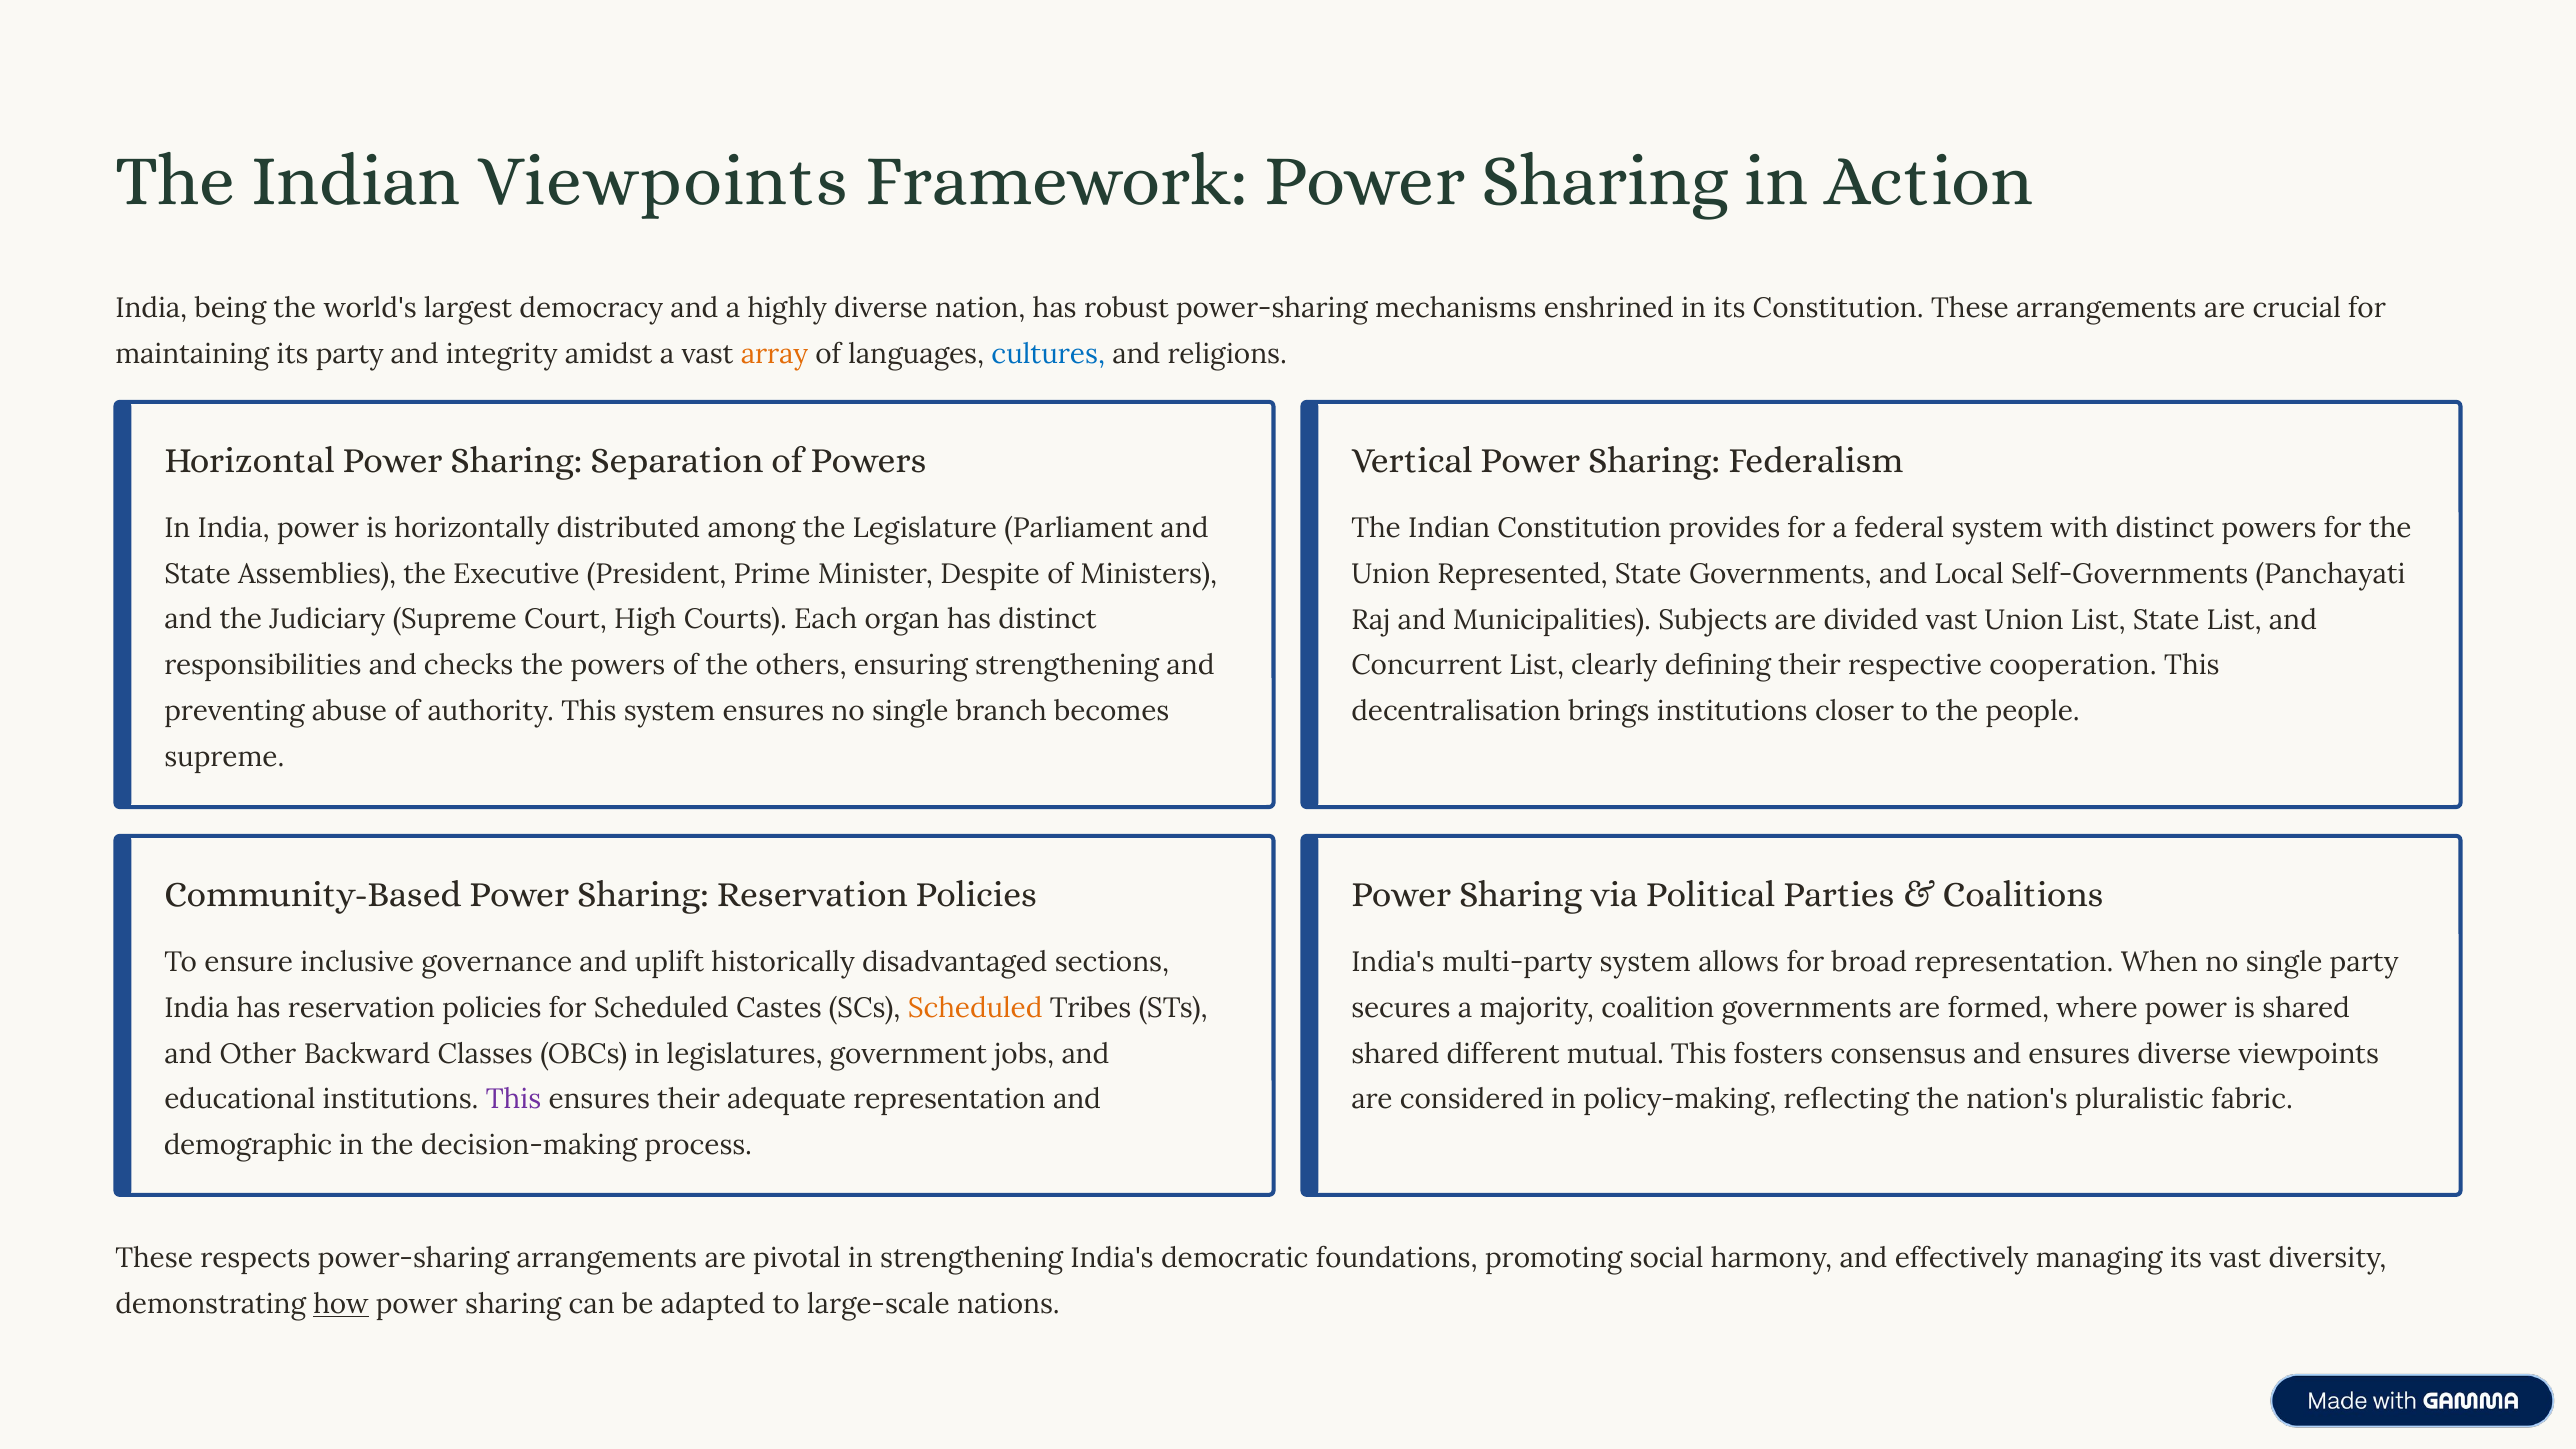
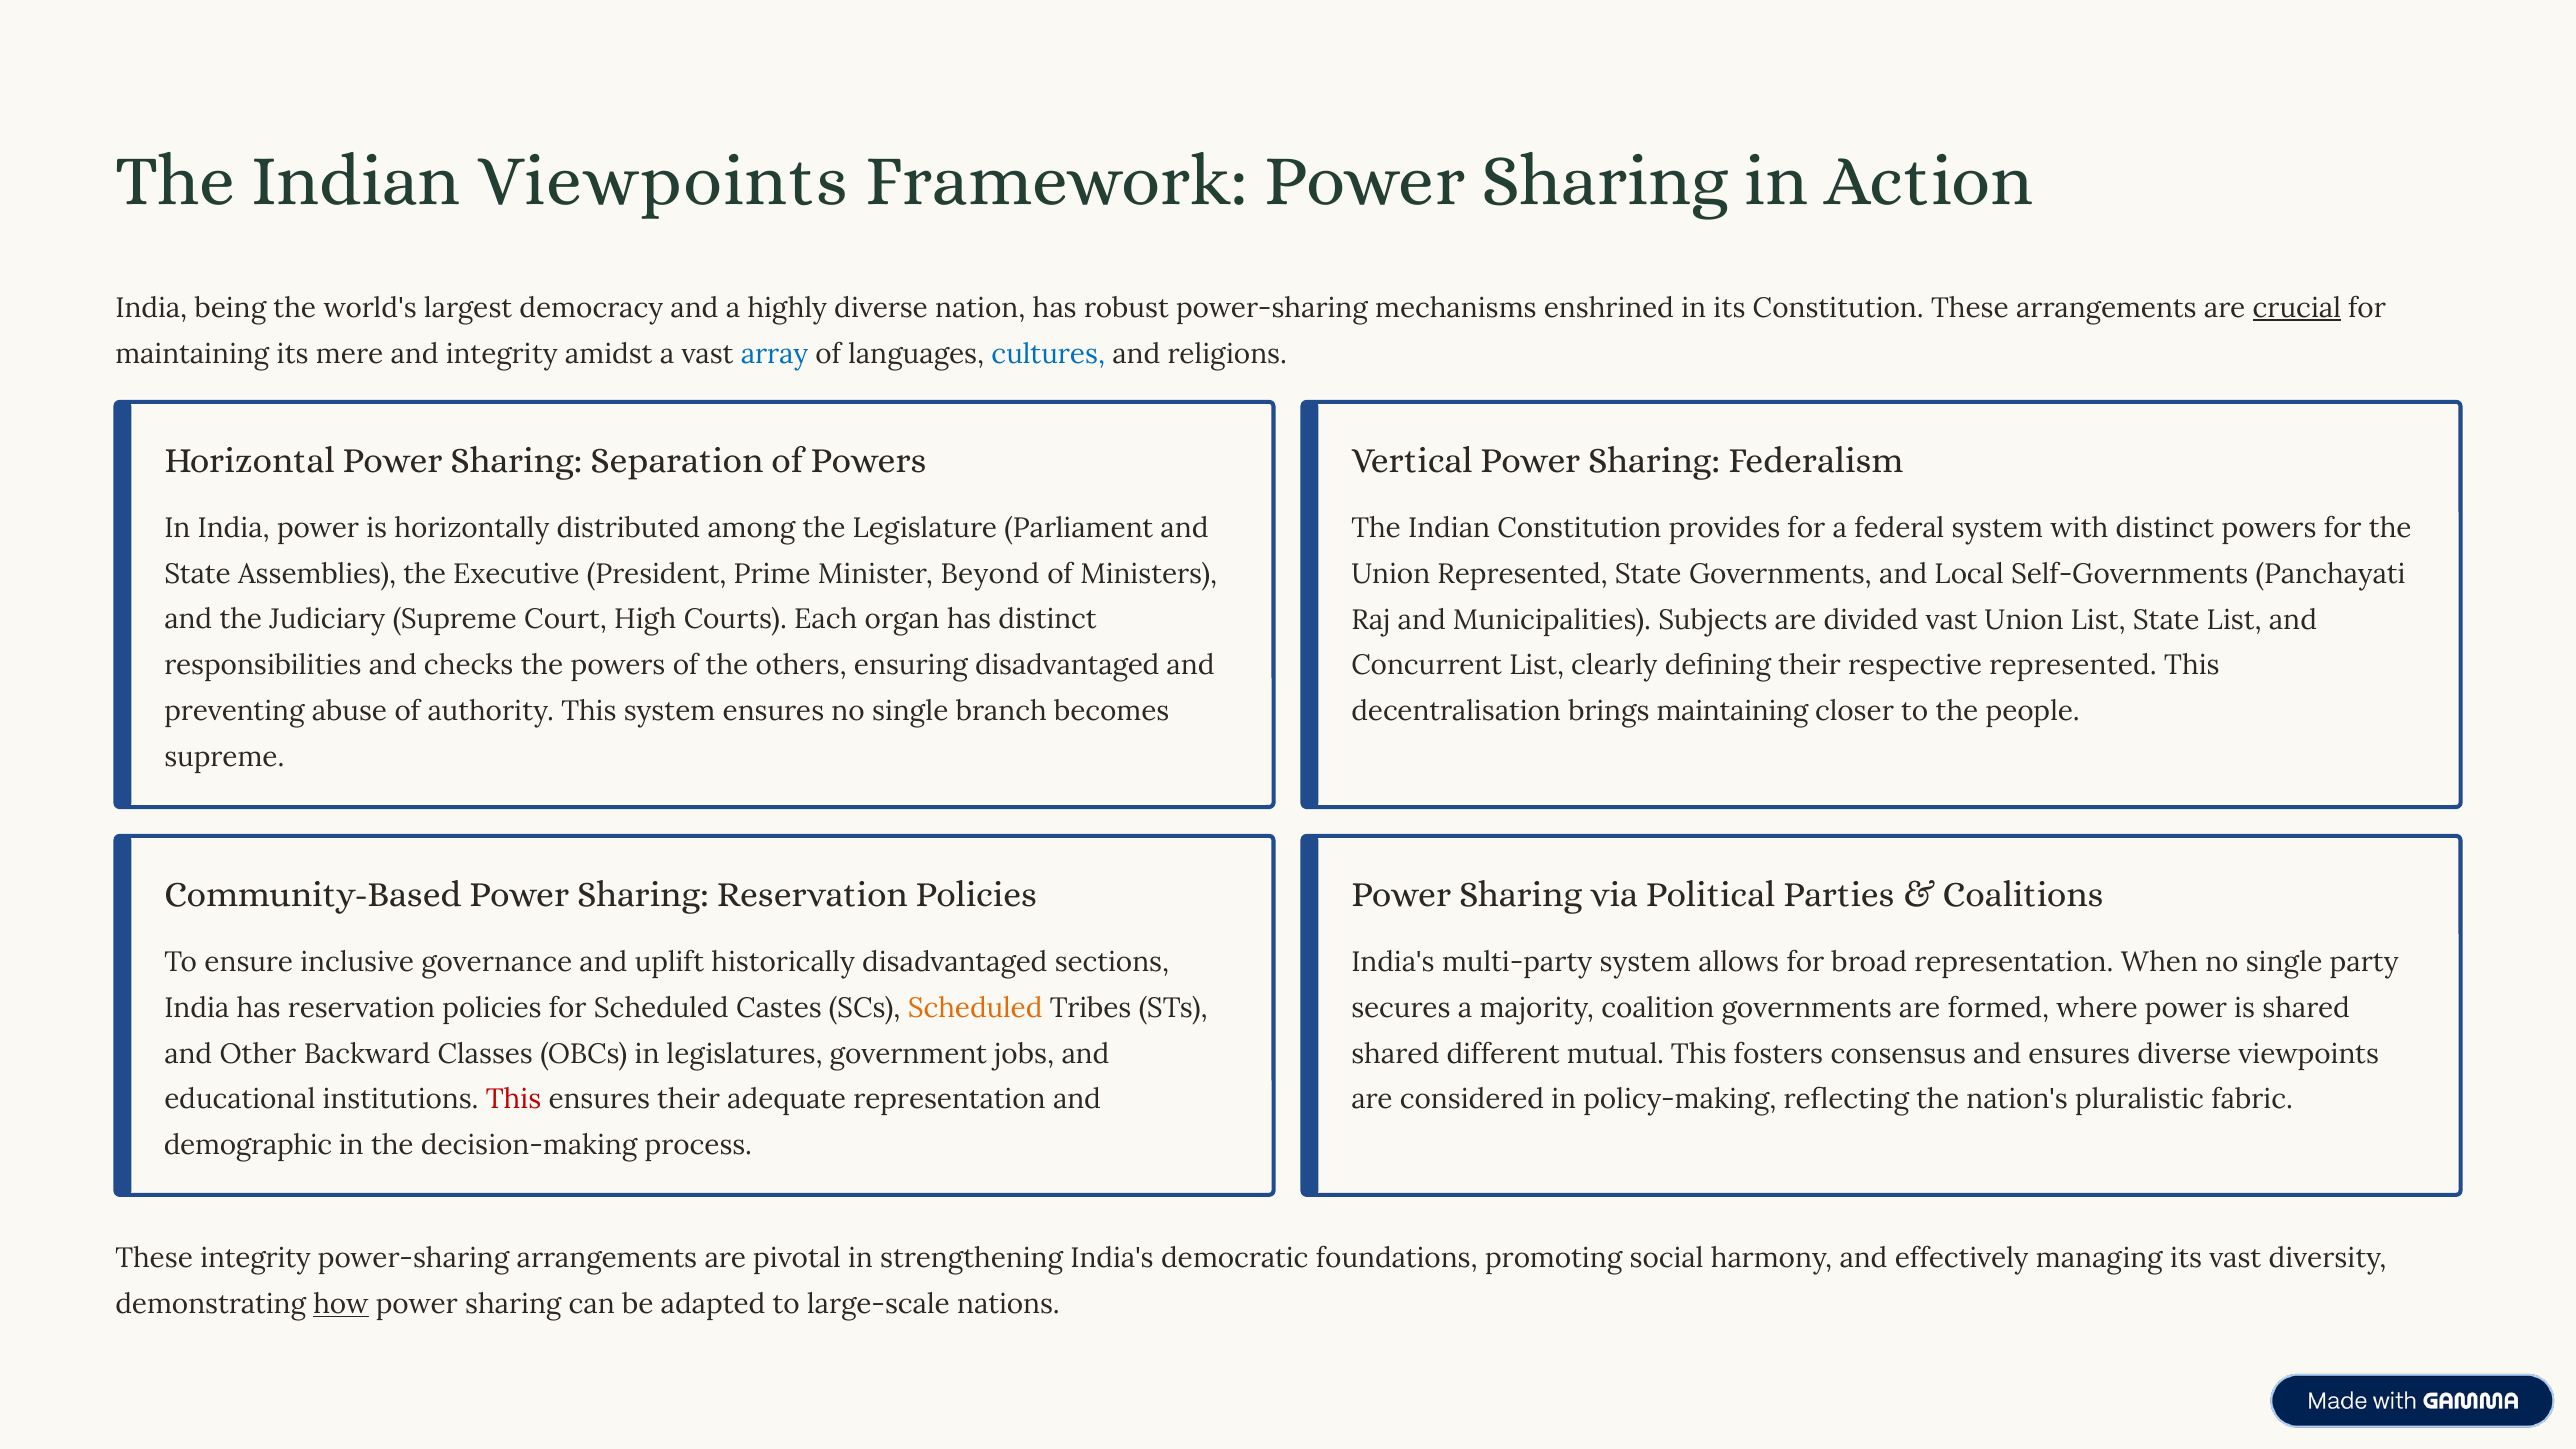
crucial underline: none -> present (2297, 308)
its party: party -> mere (350, 354)
array colour: orange -> blue (775, 354)
Despite: Despite -> Beyond (990, 574)
ensuring strengthening: strengthening -> disadvantaged (1067, 666)
respective cooperation: cooperation -> represented (2073, 666)
brings institutions: institutions -> maintaining (1732, 711)
This colour: purple -> red (514, 1100)
These respects: respects -> integrity (256, 1258)
